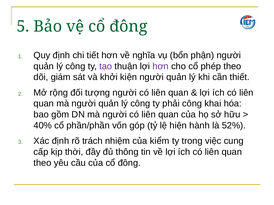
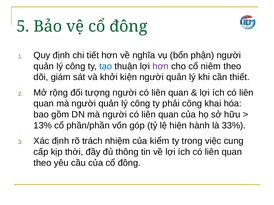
tạo colour: purple -> blue (106, 66)
phép: phép -> niêm (211, 66)
40%: 40% -> 13% (43, 126)
52%: 52% -> 33% (234, 126)
